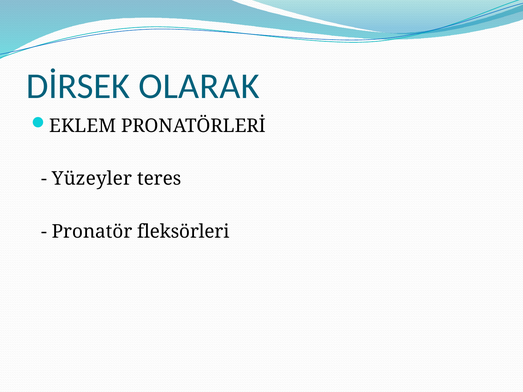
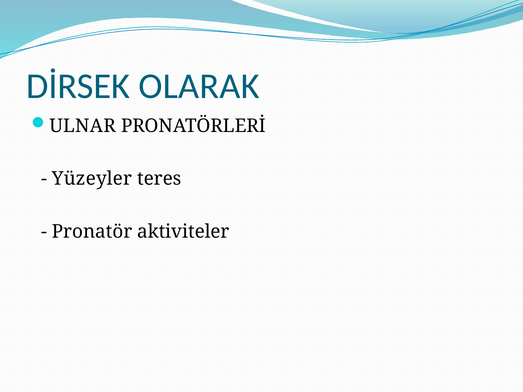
EKLEM: EKLEM -> ULNAR (83, 126)
fleksörleri: fleksörleri -> aktiviteler (183, 232)
